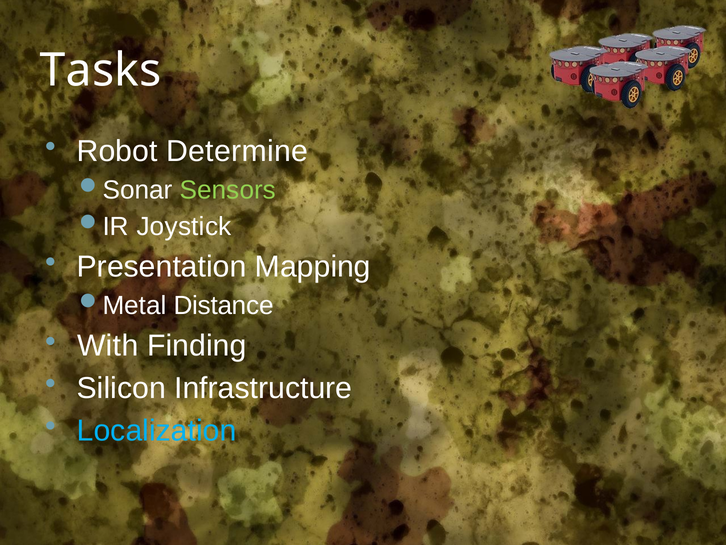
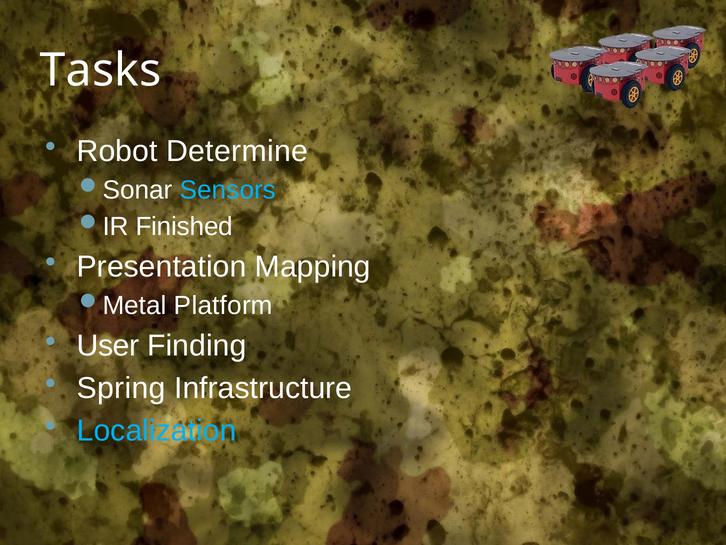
Sensors colour: light green -> light blue (228, 190)
Joystick: Joystick -> Finished (184, 226)
Distance: Distance -> Platform (223, 305)
With: With -> User (108, 346)
Silicon: Silicon -> Spring (121, 388)
